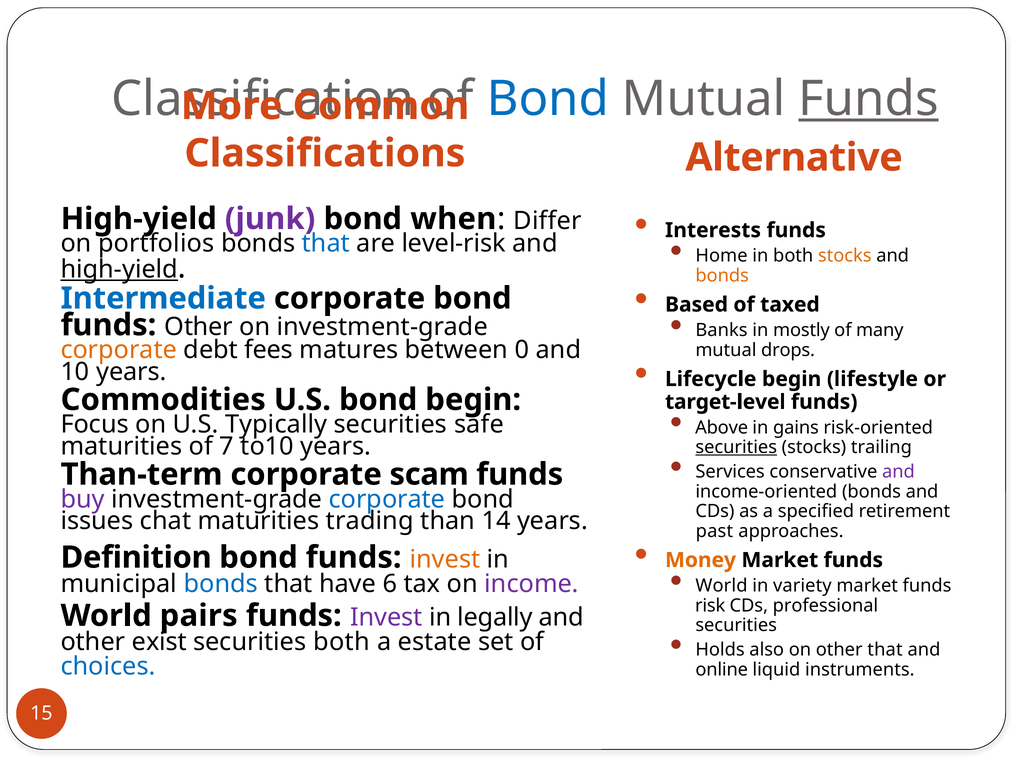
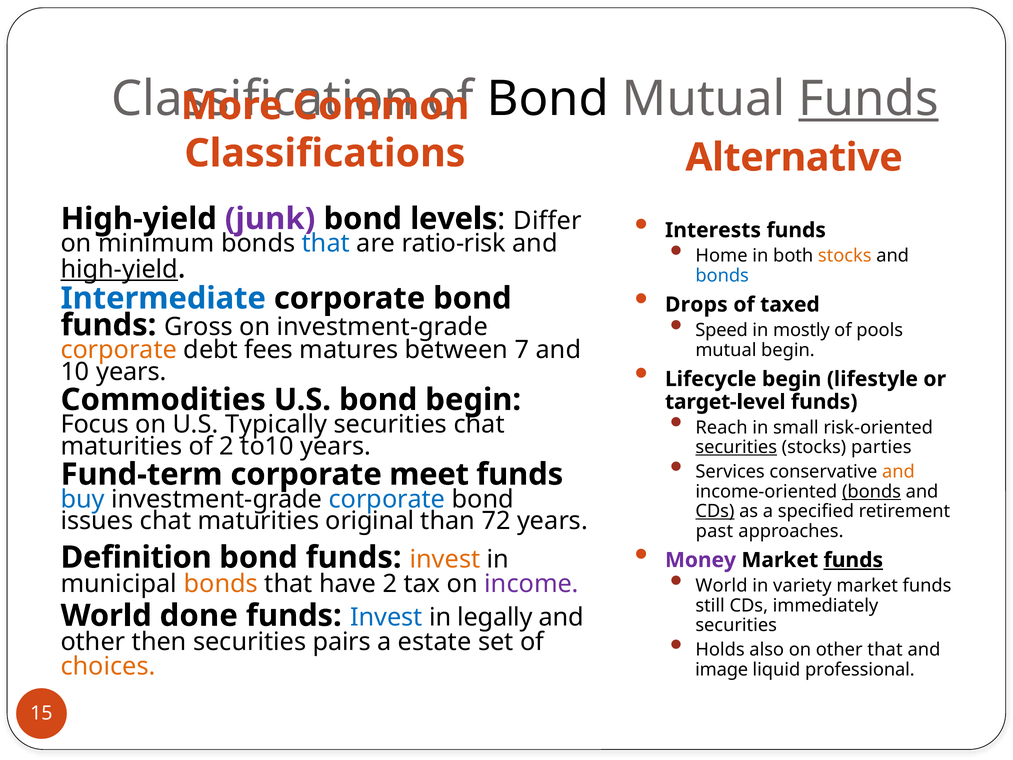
Bond colour: blue -> black (548, 99)
when: when -> levels (454, 219)
portfolios: portfolios -> minimum (156, 243)
level-risk: level-risk -> ratio-risk (454, 243)
bonds colour: orange -> blue (722, 276)
Based: Based -> Drops (696, 305)
Banks: Banks -> Speed (722, 330)
many: many -> pools (880, 330)
funds Other: Other -> Gross (199, 327)
0: 0 -> 7 (522, 350)
mutual drops: drops -> begin (788, 350)
Above: Above -> Reach (722, 427)
gains: gains -> small (796, 427)
securities safe: safe -> chat (479, 424)
of 7: 7 -> 2 (227, 446)
trailing: trailing -> parties (881, 447)
and colour: purple -> orange (898, 472)
Than-term: Than-term -> Fund-term (142, 474)
scam: scam -> meet (429, 474)
bonds underline: none -> present (872, 491)
buy colour: purple -> blue (83, 499)
CDs underline: none -> present (715, 511)
trading: trading -> original (370, 521)
14: 14 -> 72 (496, 521)
Money colour: orange -> purple (701, 560)
funds underline: none -> present (853, 560)
bonds colour: blue -> orange (221, 583)
have 6: 6 -> 2 (390, 583)
risk: risk -> still (710, 605)
professional: professional -> immediately (825, 605)
pairs: pairs -> done (199, 615)
Invest colour: purple -> blue (386, 617)
exist: exist -> then (159, 642)
securities both: both -> pairs (342, 642)
choices colour: blue -> orange (108, 666)
online: online -> image (722, 669)
instruments: instruments -> professional (860, 669)
